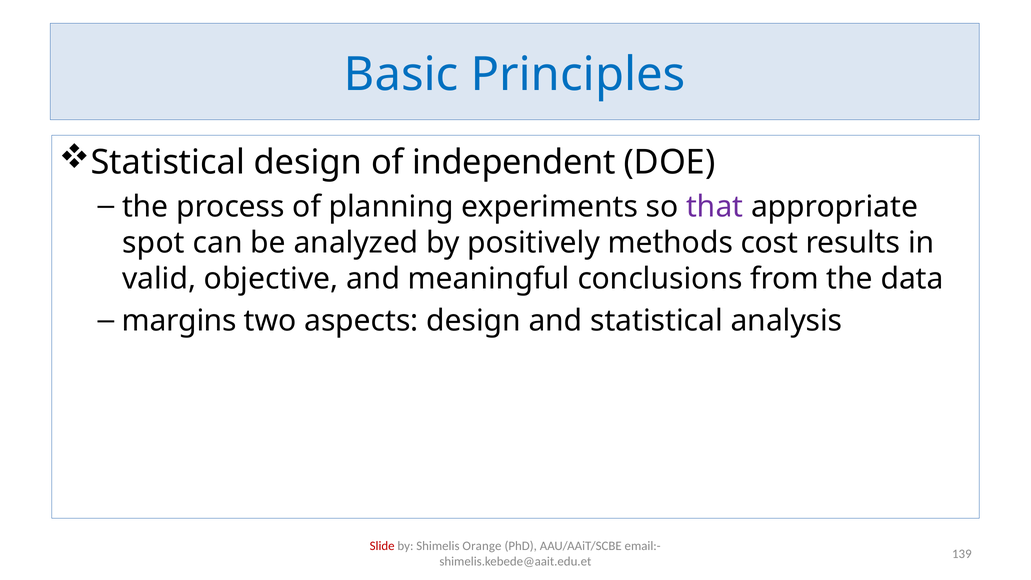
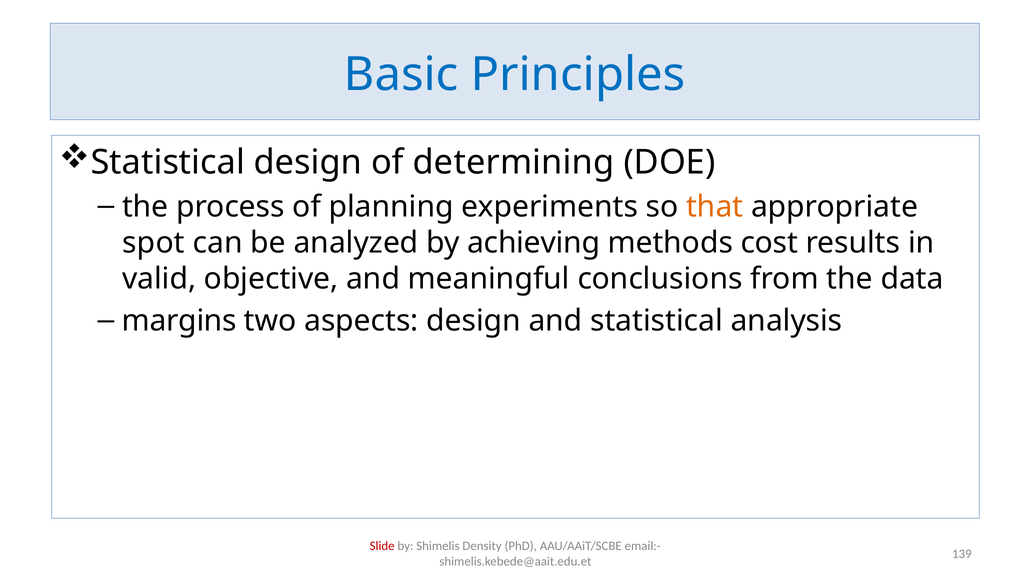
independent: independent -> determining (514, 162)
that colour: purple -> orange (715, 207)
positively: positively -> achieving (534, 243)
Orange: Orange -> Density (482, 546)
